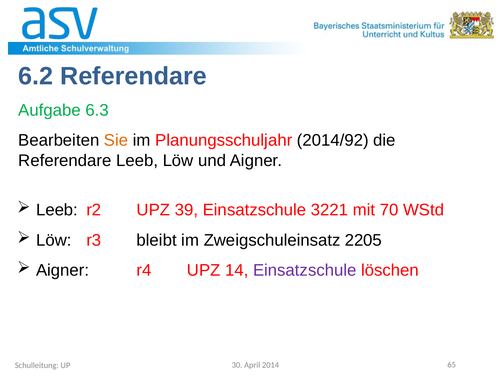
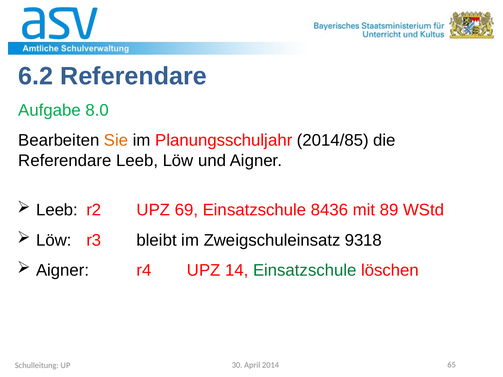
6.3: 6.3 -> 8.0 (97, 110)
2014/92: 2014/92 -> 2014/85 (333, 140)
39: 39 -> 69 (186, 210)
3221: 3221 -> 8436 (329, 210)
70: 70 -> 89 (389, 210)
2205: 2205 -> 9318 (363, 240)
Einsatzschule colour: purple -> green (305, 271)
